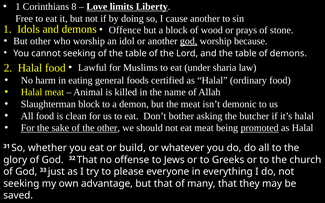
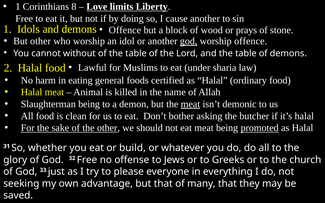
worship because: because -> offence (251, 41)
cannot seeking: seeking -> without (79, 53)
Slaughterman block: block -> being (89, 104)
meat underline: none -> present (190, 104)
32 That: That -> Free (87, 160)
